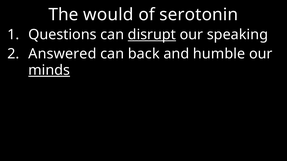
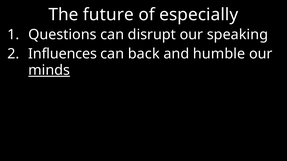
would: would -> future (108, 15)
serotonin: serotonin -> especially (199, 15)
disrupt underline: present -> none (152, 35)
Answered: Answered -> Influences (63, 54)
